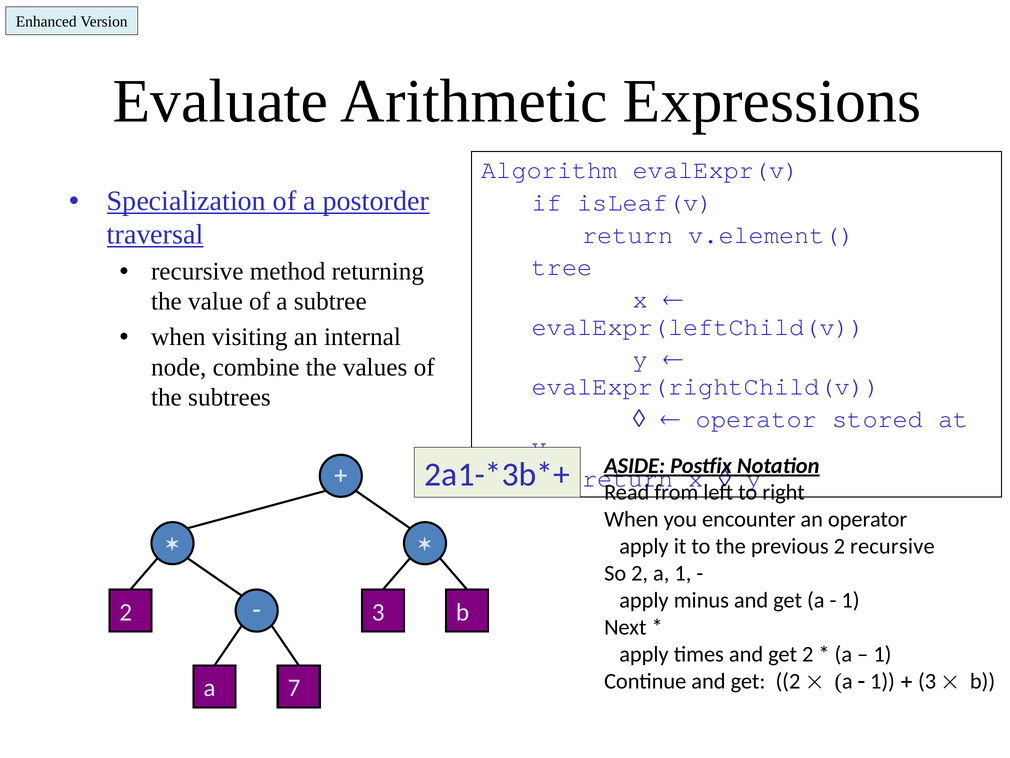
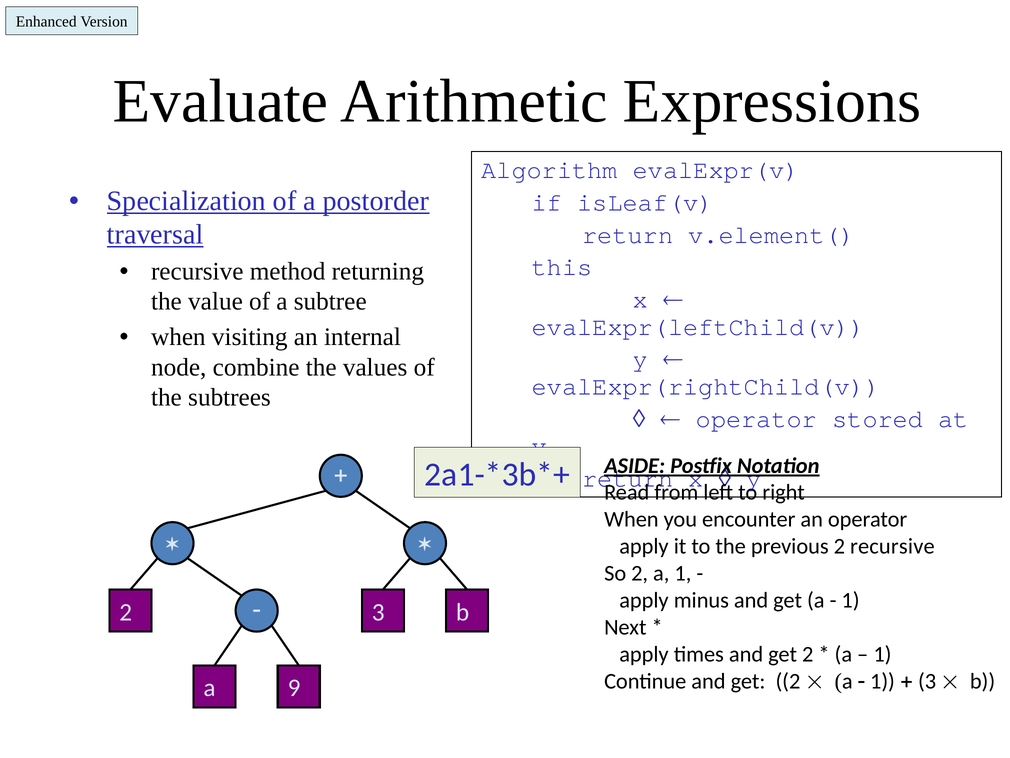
tree: tree -> this (562, 267)
7: 7 -> 9 (294, 688)
